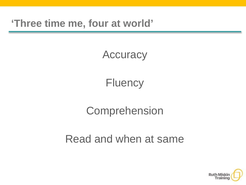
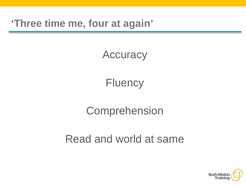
world: world -> again (138, 23)
when: when -> world (129, 139)
